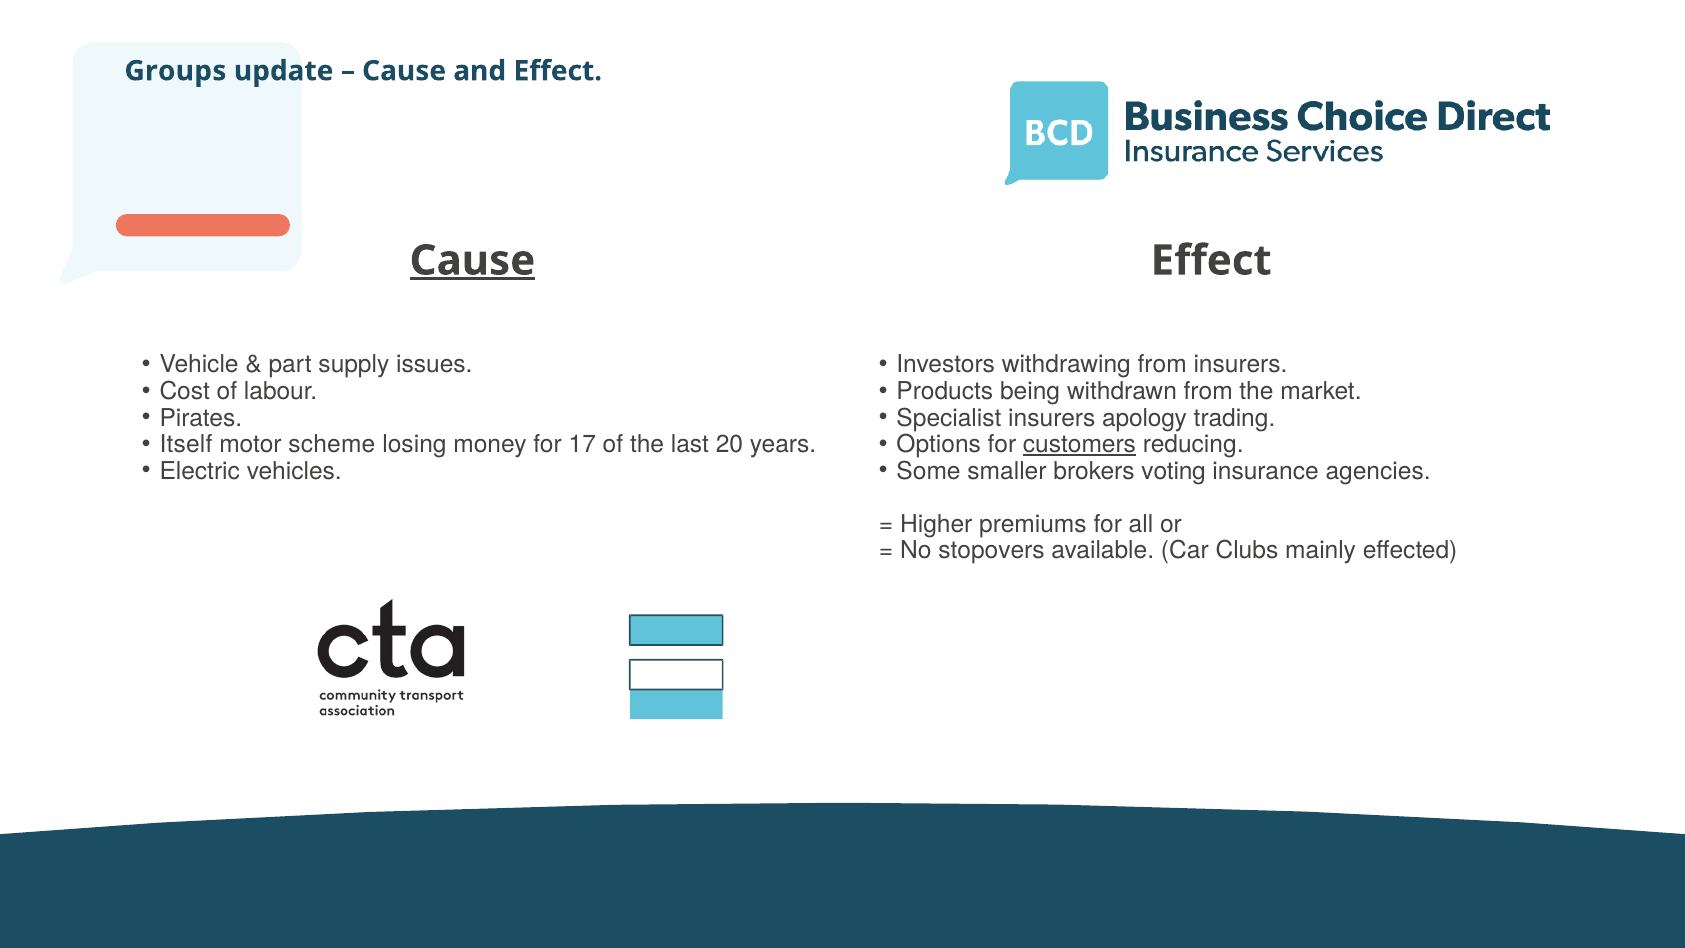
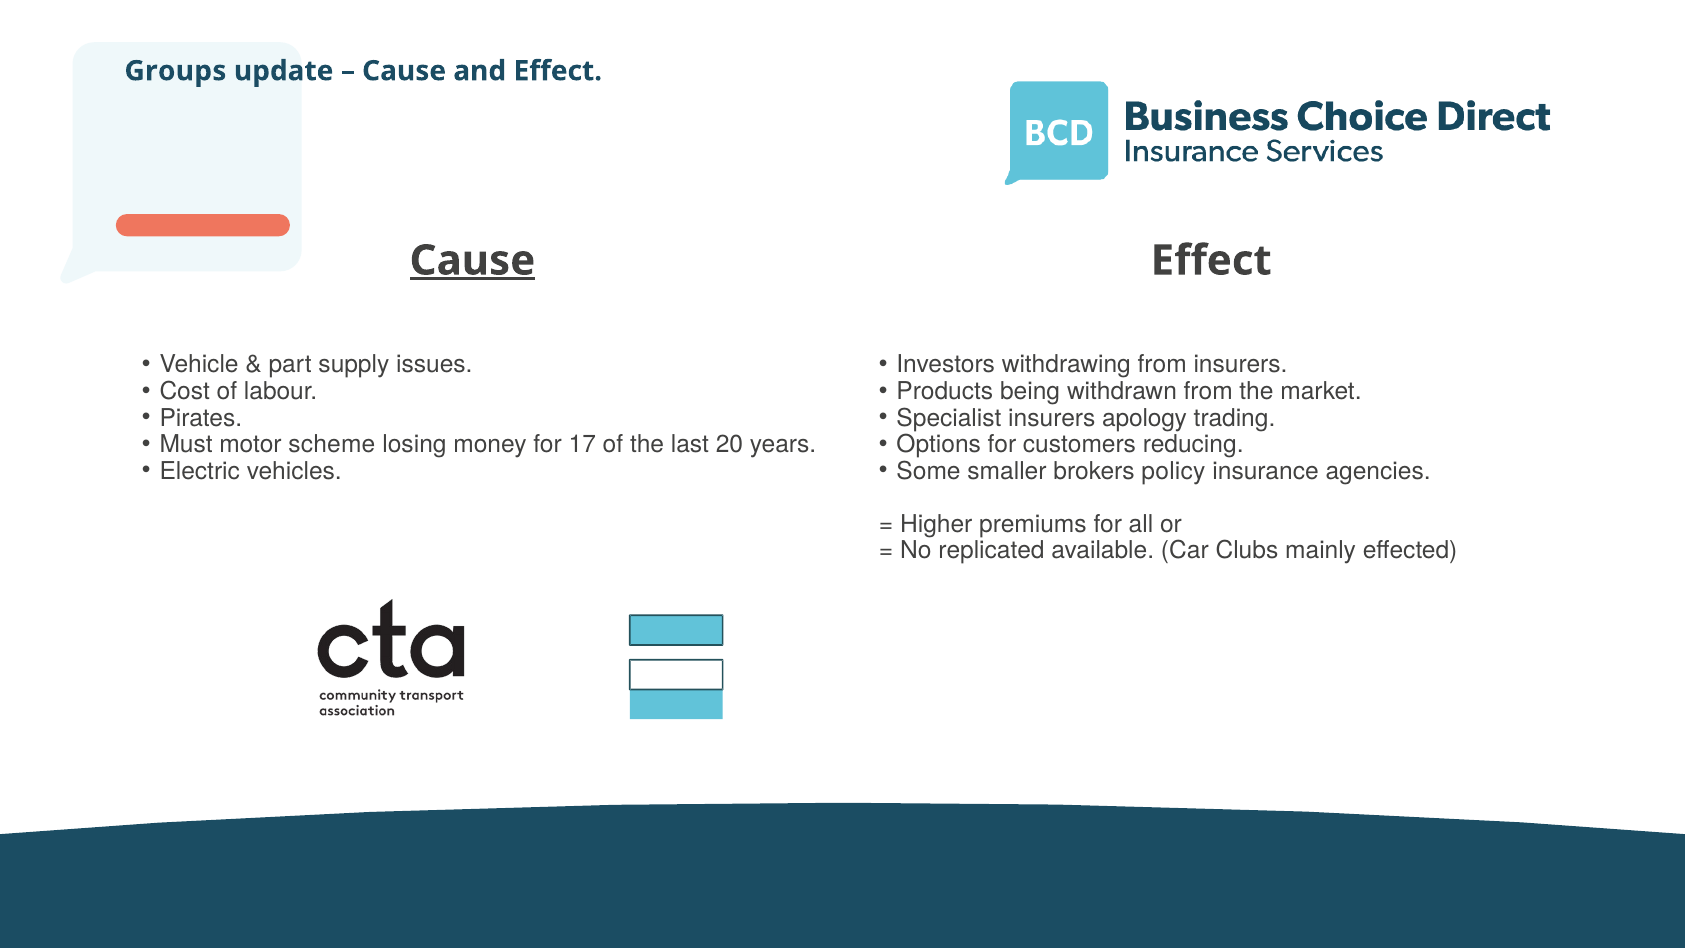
Itself: Itself -> Must (186, 444)
customers underline: present -> none (1079, 444)
voting: voting -> policy (1173, 471)
stopovers: stopovers -> replicated (991, 551)
